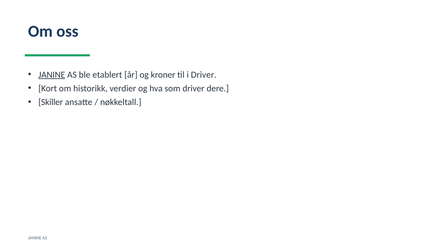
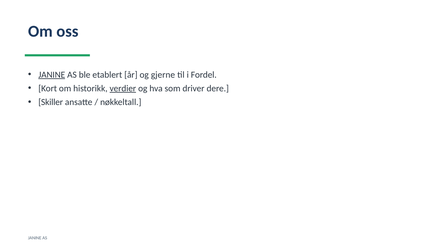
kroner: kroner -> gjerne (163, 75)
i Driver: Driver -> Fordel (204, 75)
verdier underline: none -> present (123, 88)
